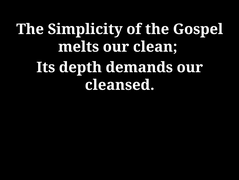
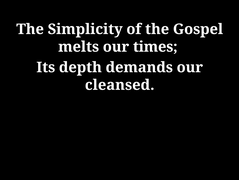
clean: clean -> times (155, 47)
